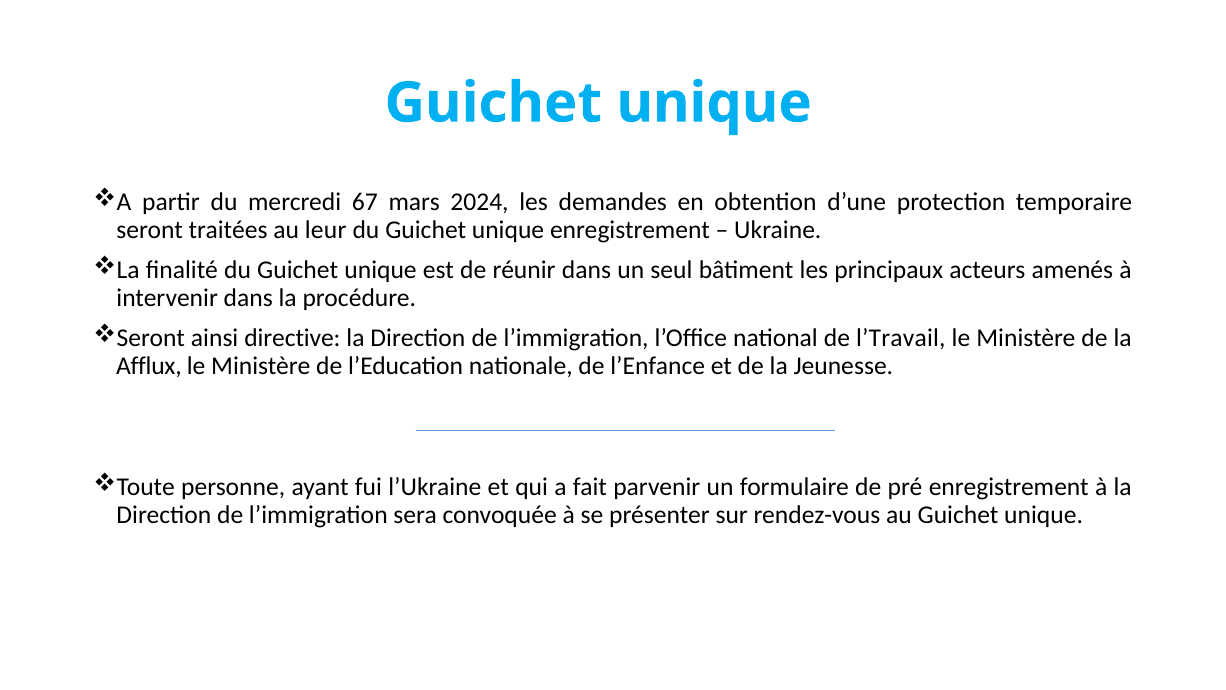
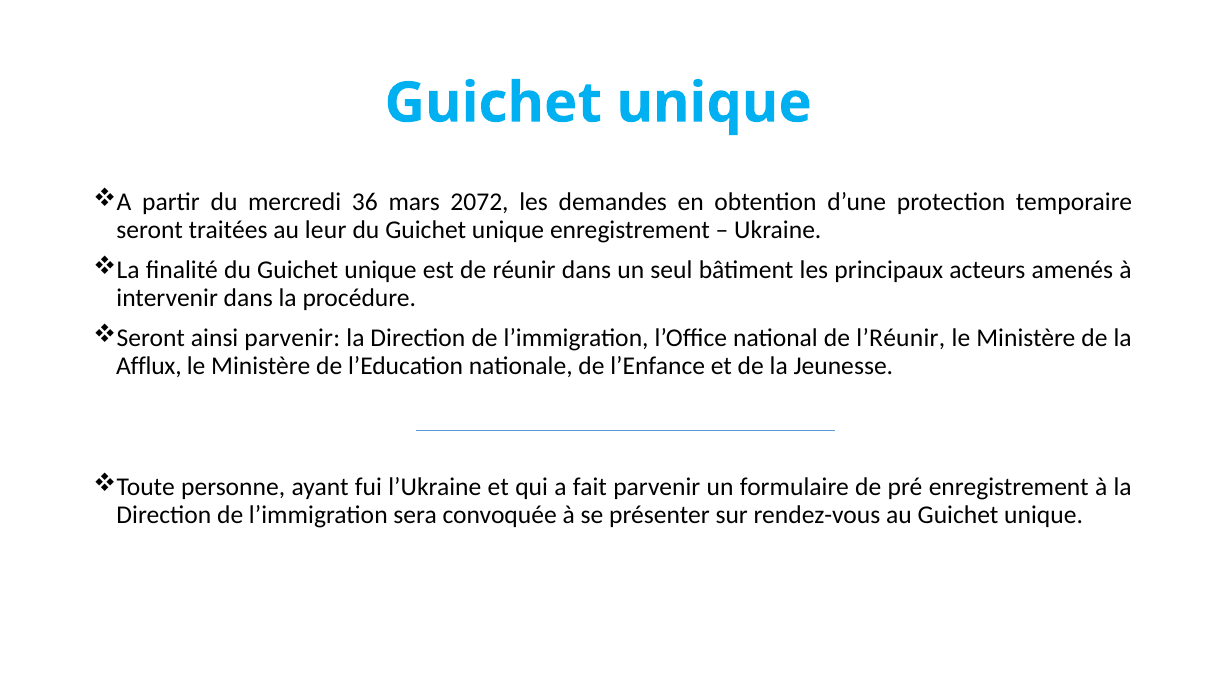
67: 67 -> 36 (365, 202)
2024: 2024 -> 2072 (480, 202)
ainsi directive: directive -> parvenir (292, 338)
l’Travail: l’Travail -> l’Réunir (901, 338)
